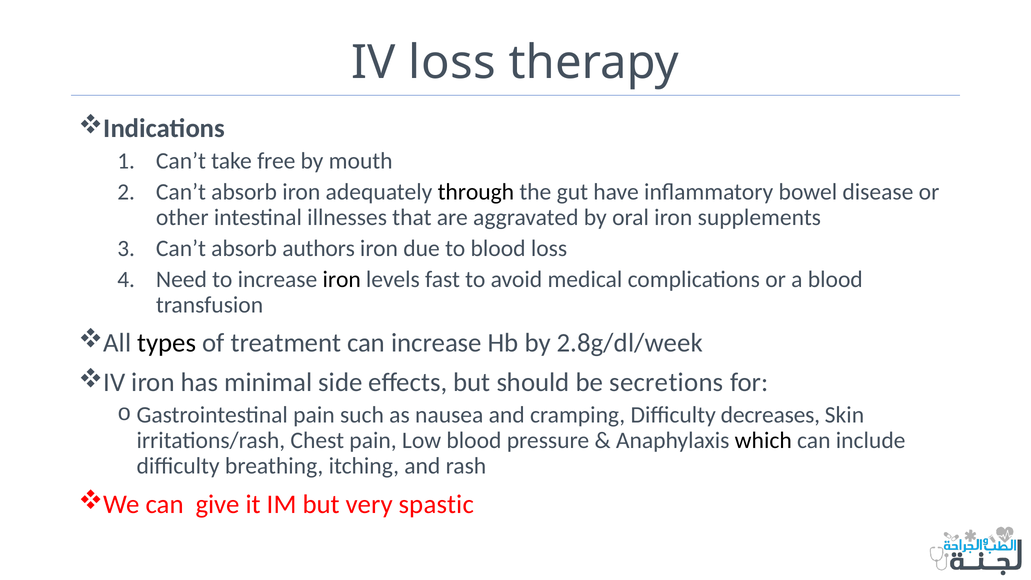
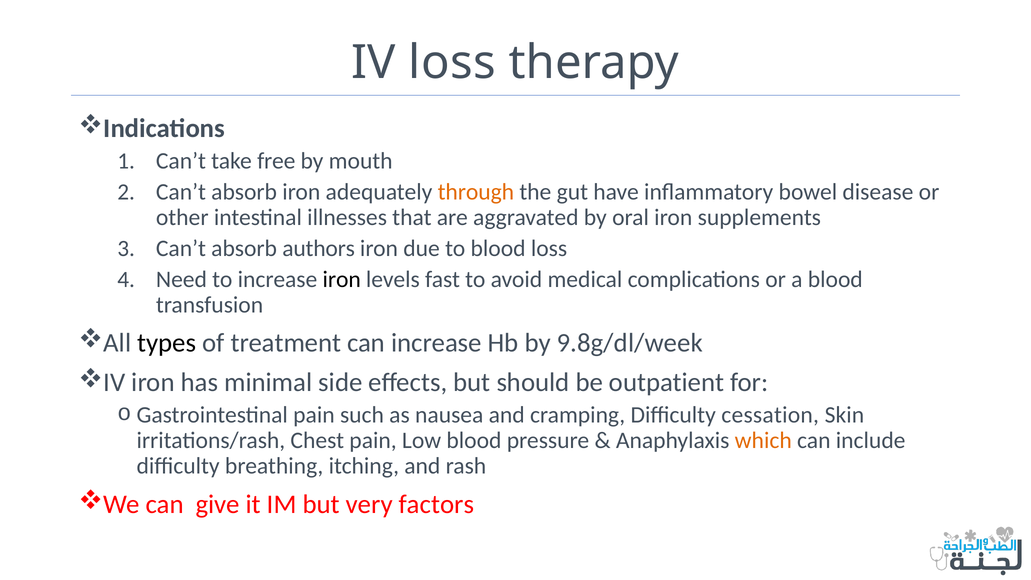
through colour: black -> orange (476, 192)
2.8g/dl/week: 2.8g/dl/week -> 9.8g/dl/week (630, 343)
secretions: secretions -> outpatient (667, 383)
decreases: decreases -> cessation (770, 415)
which colour: black -> orange (763, 441)
spastic: spastic -> factors (436, 504)
